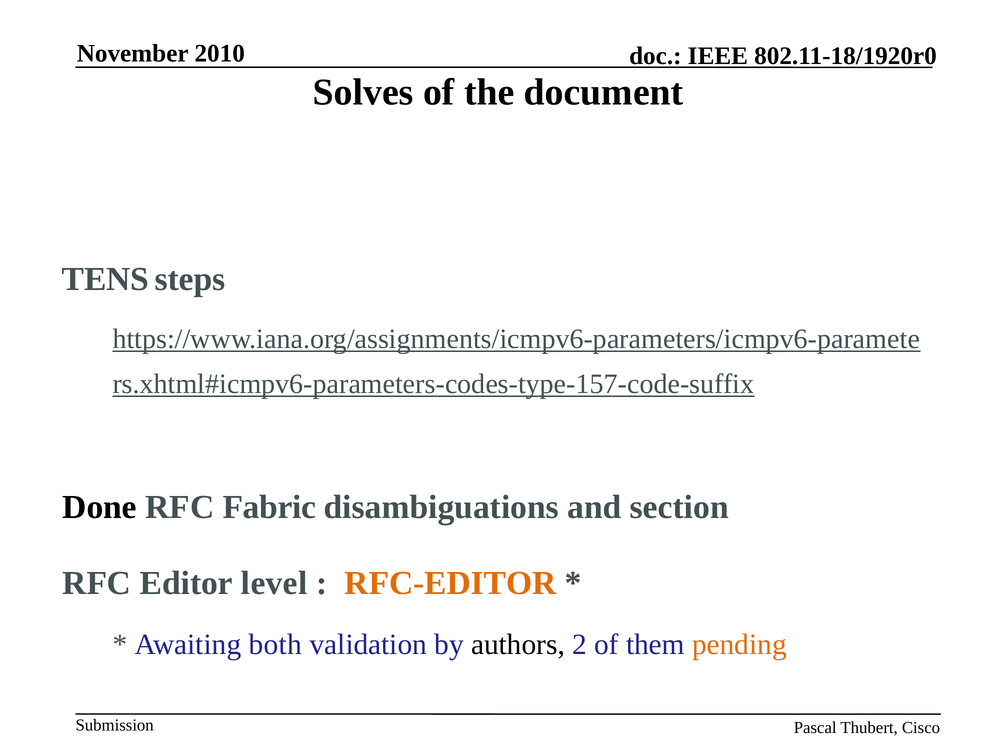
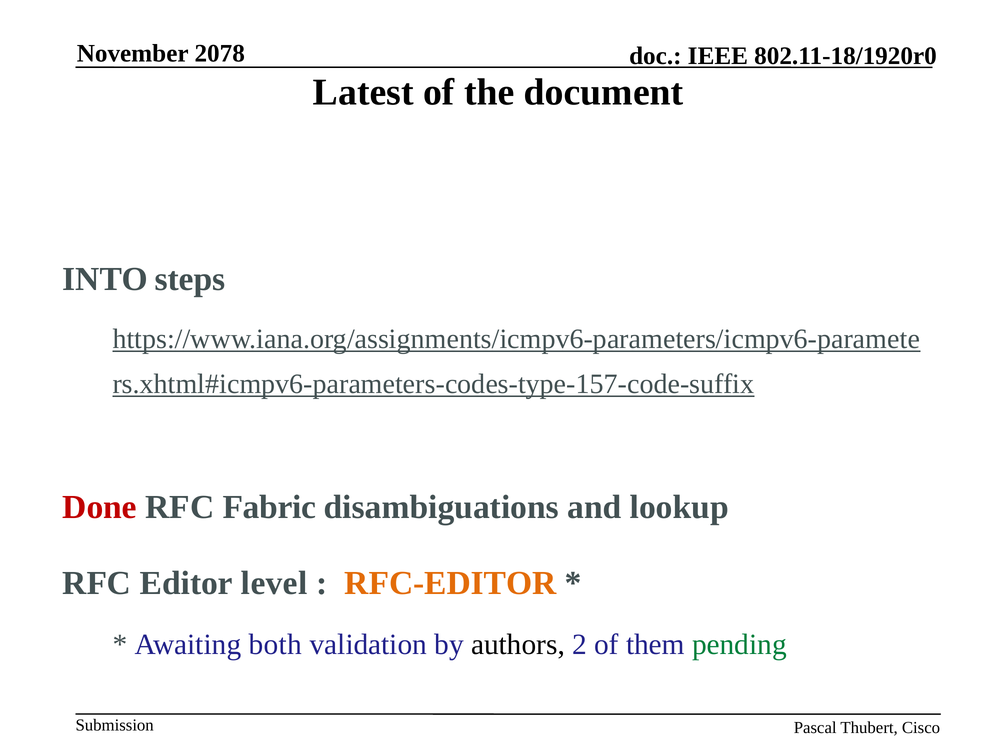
2010: 2010 -> 2078 (220, 54)
Solves: Solves -> Latest (363, 92)
TENS: TENS -> INTO (105, 279)
Done colour: black -> red (100, 507)
section: section -> lookup (679, 507)
pending colour: orange -> green (739, 645)
